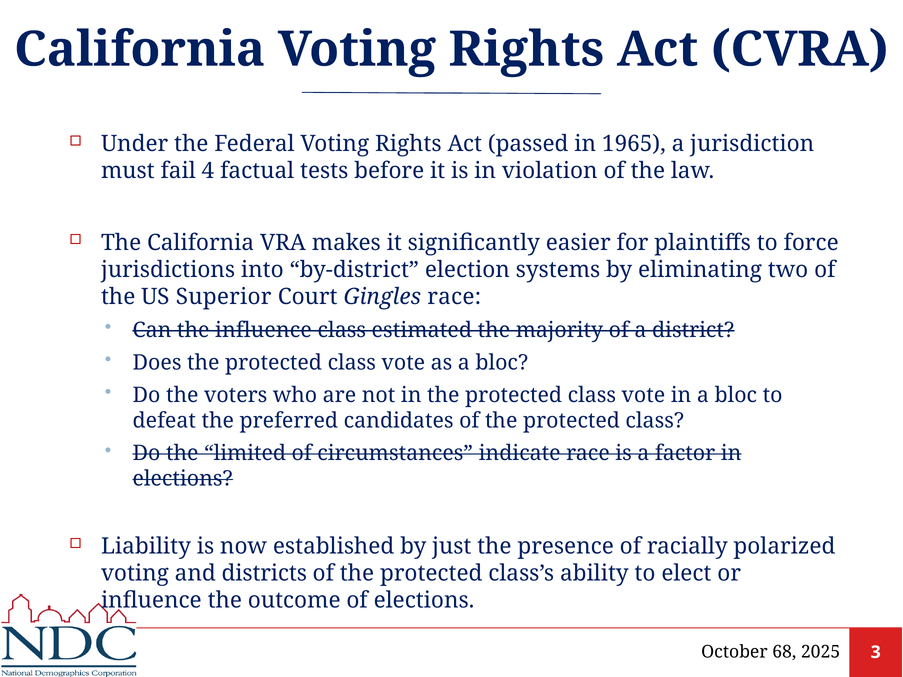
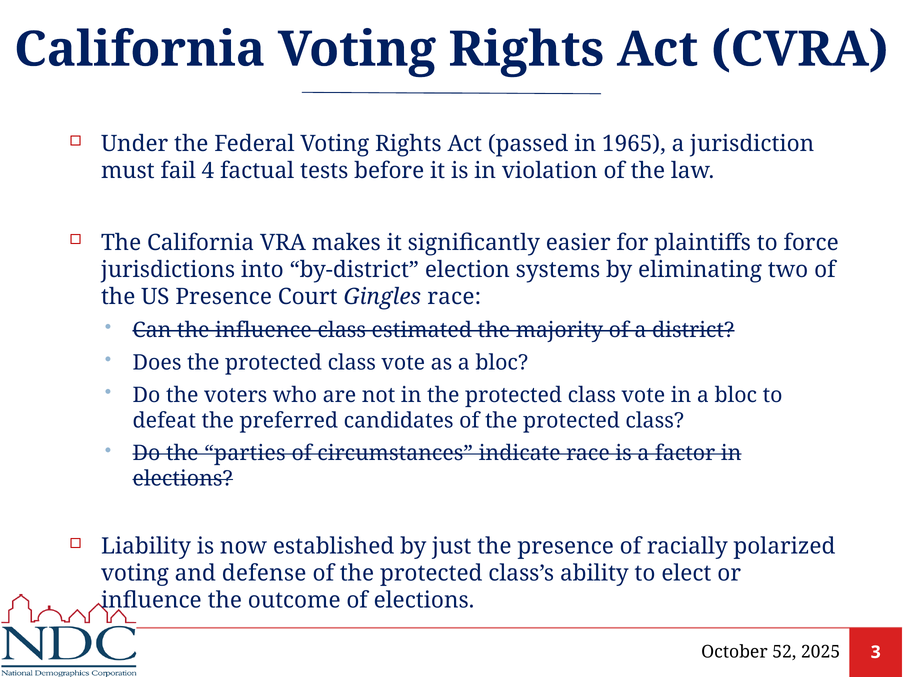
US Superior: Superior -> Presence (224, 297)
limited: limited -> parties (245, 453)
districts: districts -> defense (264, 574)
68: 68 -> 52 (784, 652)
